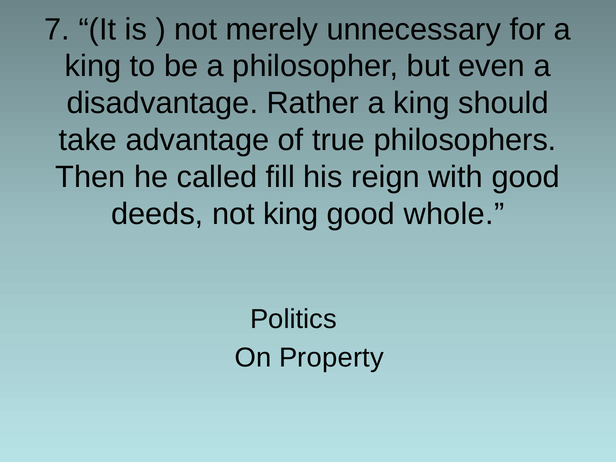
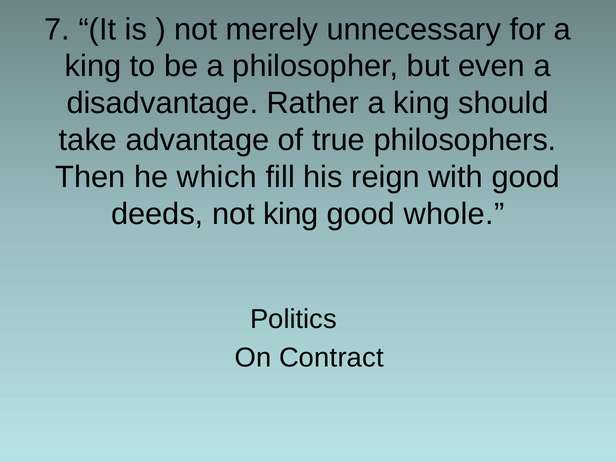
called: called -> which (217, 177)
Property: Property -> Contract (331, 358)
